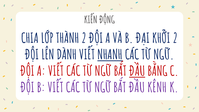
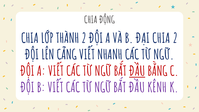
KIẾN: KIẾN -> CHIA (91, 20)
ĐẠI KHỞI: KHỞI -> CHIA (161, 39)
DÀNH: DÀNH -> CẢNG (67, 55)
NHANH underline: present -> none (110, 55)
